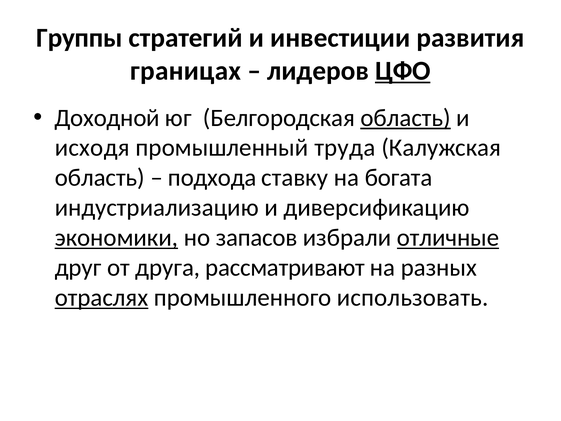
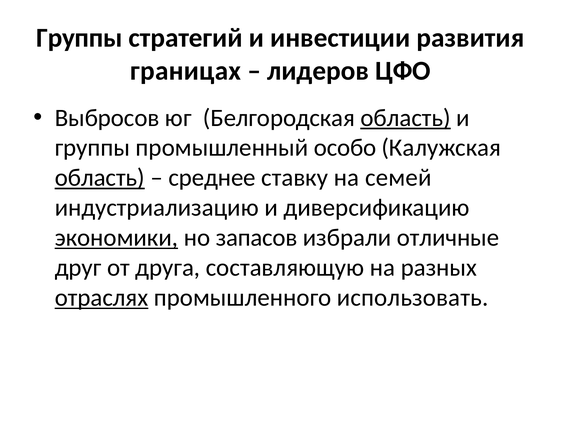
ЦФО underline: present -> none (403, 71)
Доходной: Доходной -> Выбросов (107, 118)
исходя: исходя -> группы (92, 148)
труда: труда -> особо (345, 148)
область underline: none -> present (100, 178)
подхода: подхода -> среднее (212, 178)
богата: богата -> семей (398, 178)
отличные underline: present -> none (448, 238)
рассматривают: рассматривают -> составляющую (285, 267)
